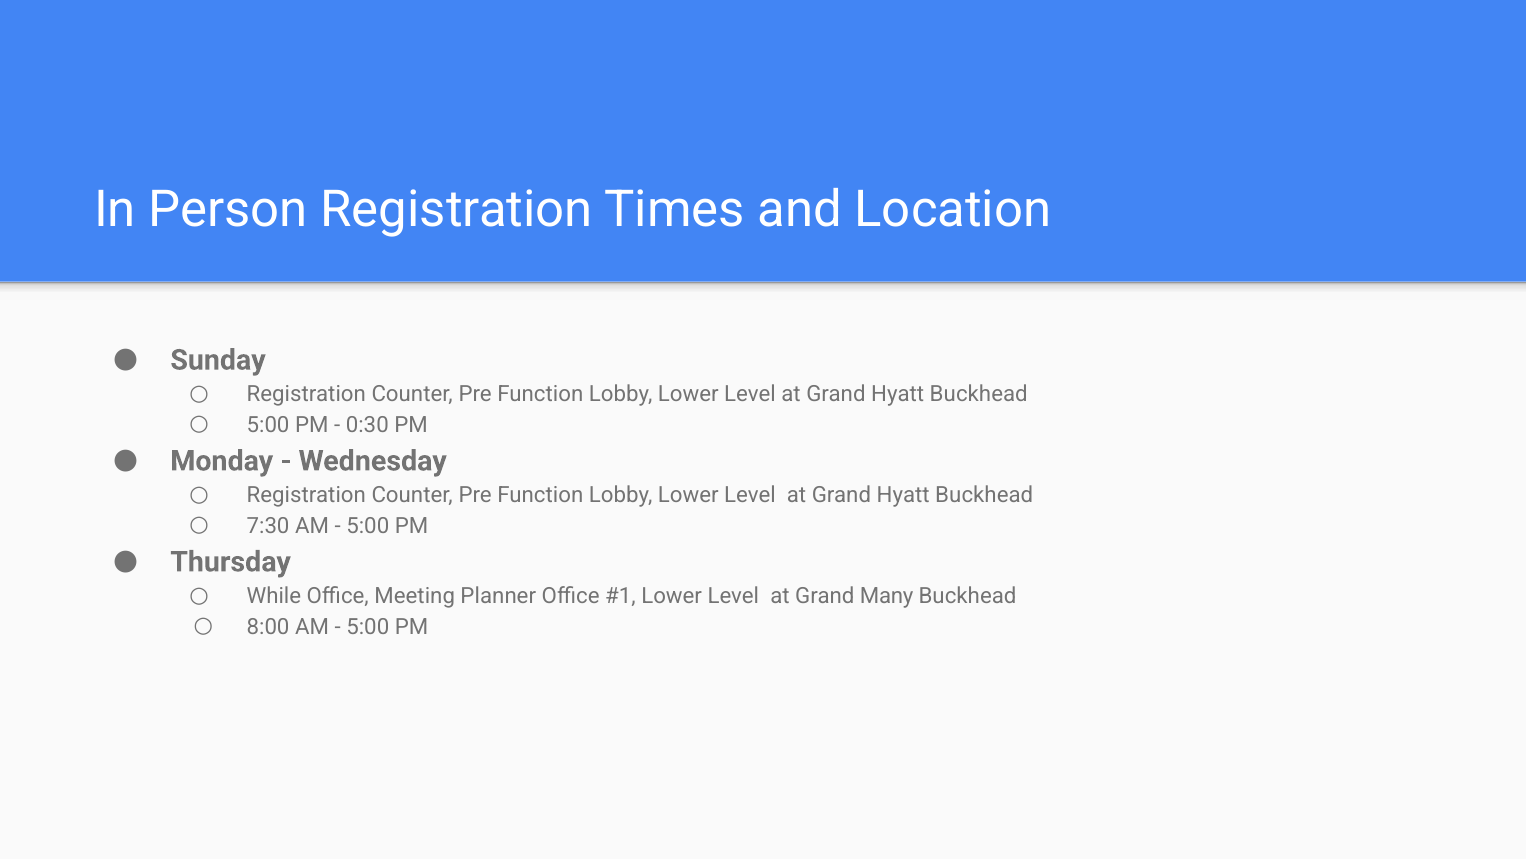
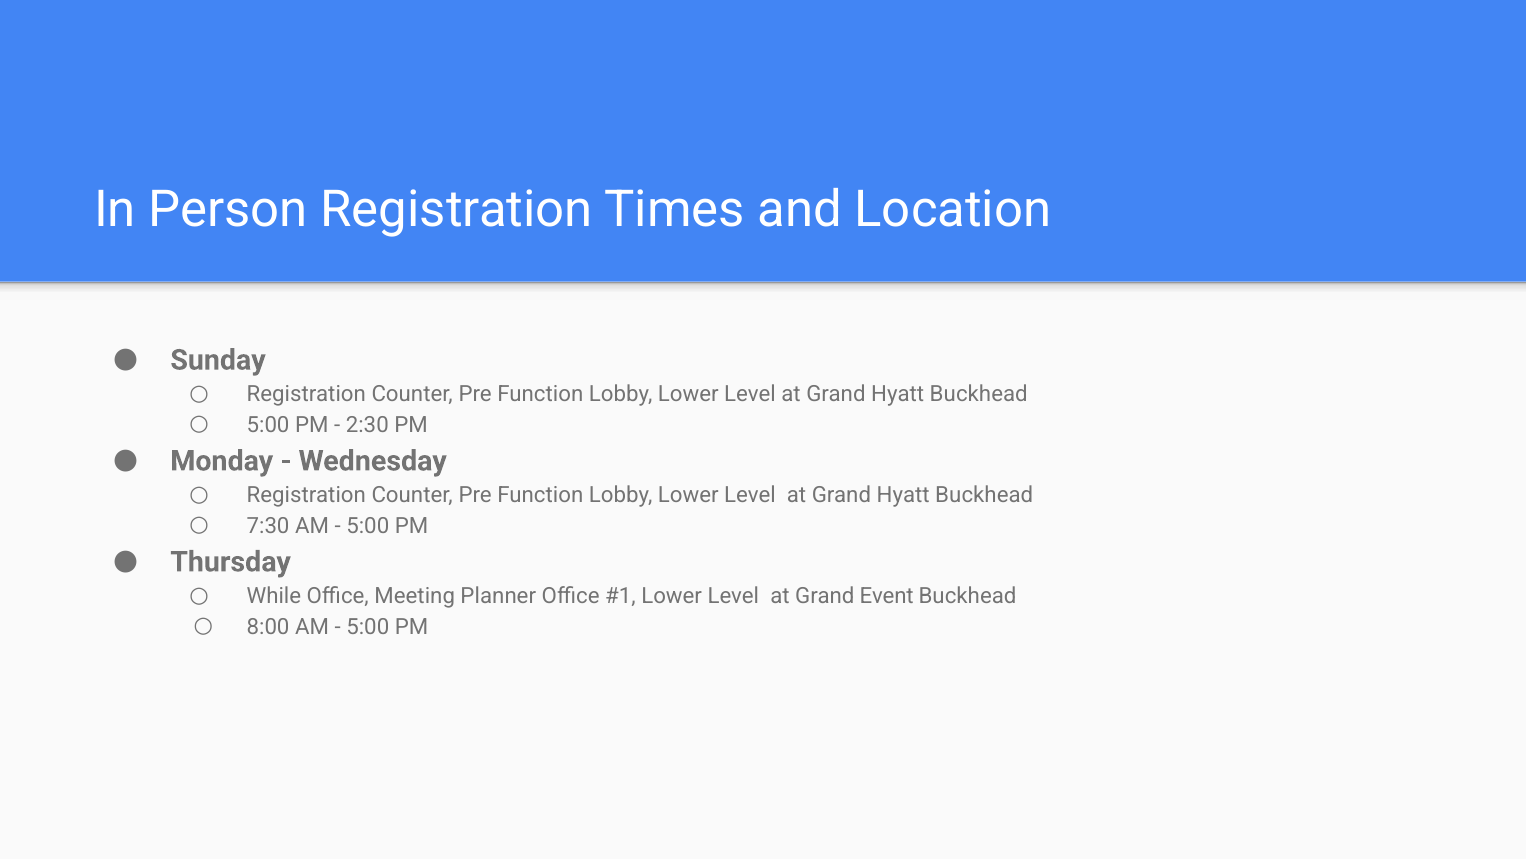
0:30: 0:30 -> 2:30 (367, 425)
Many: Many -> Event (887, 596)
